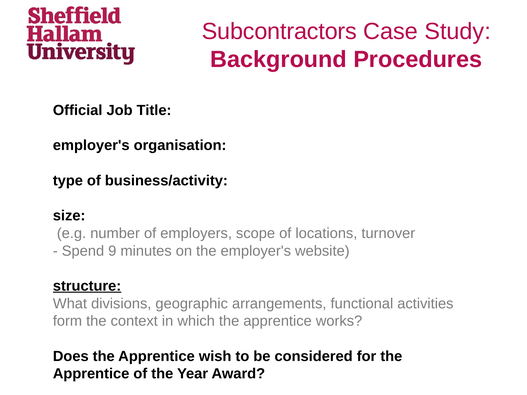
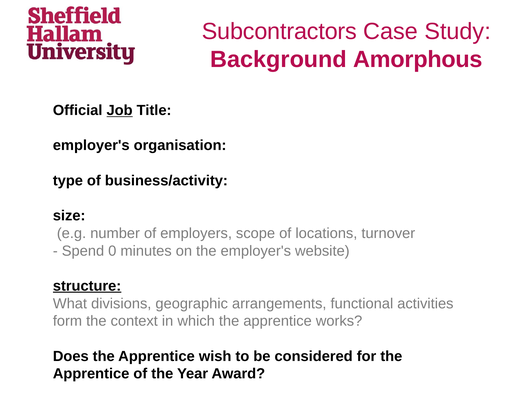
Procedures: Procedures -> Amorphous (418, 59)
Job underline: none -> present (120, 110)
9: 9 -> 0 (112, 251)
